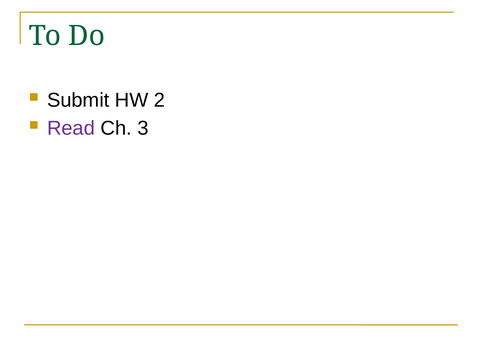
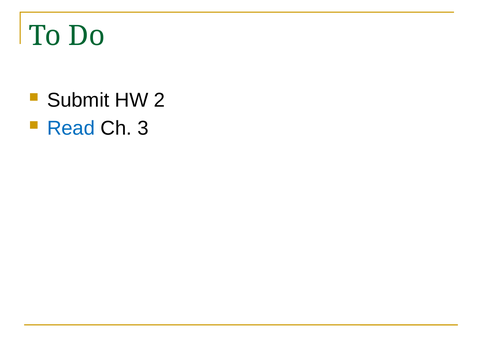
Read colour: purple -> blue (71, 128)
